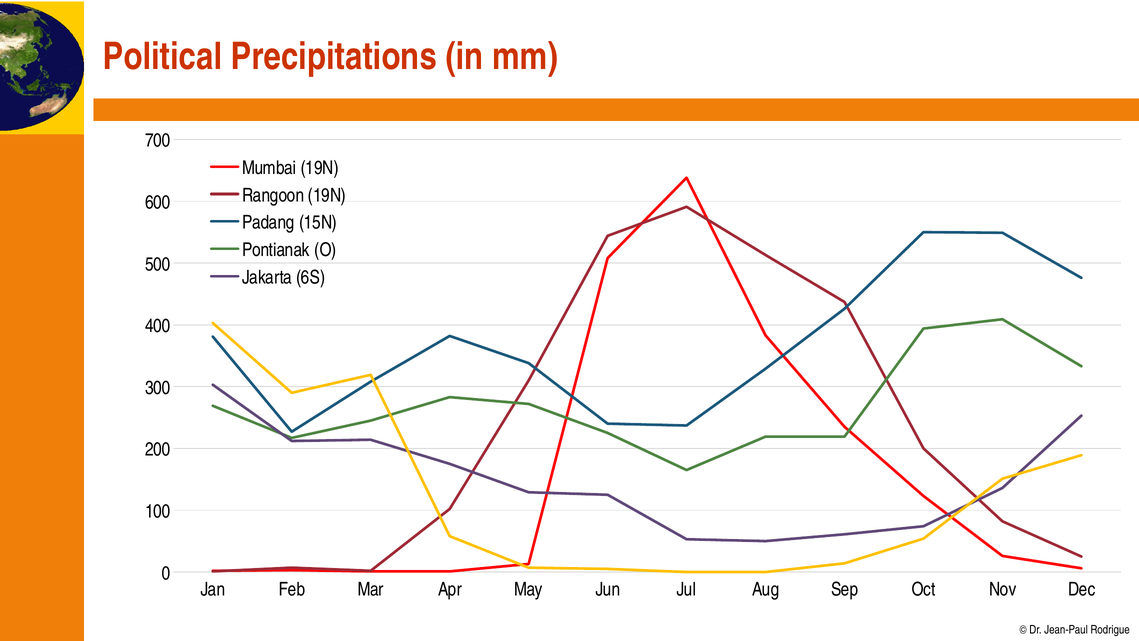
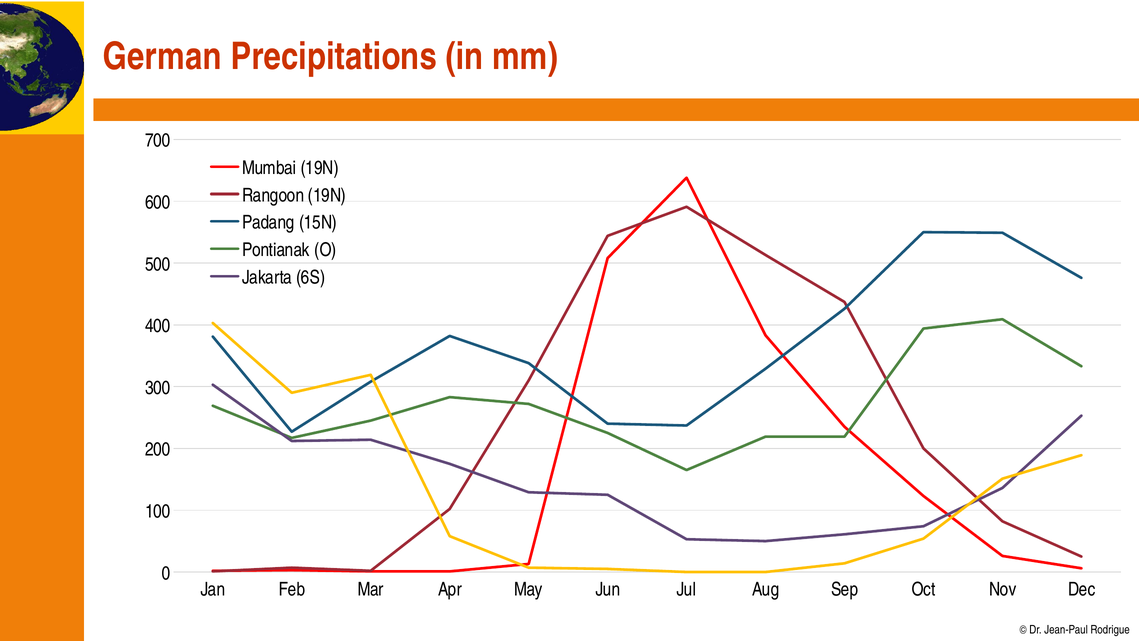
Political: Political -> German (162, 57)
